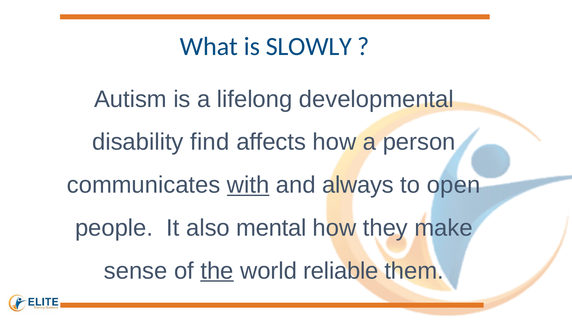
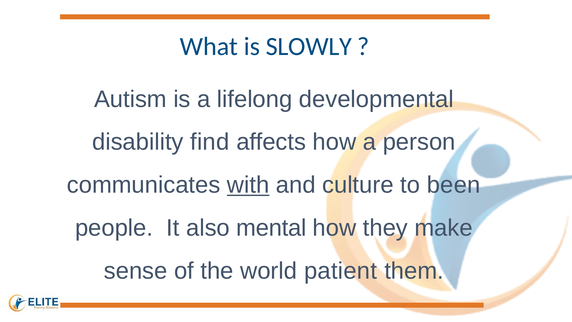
always: always -> culture (358, 185)
open: open -> been (454, 185)
the underline: present -> none (217, 271)
reliable: reliable -> patient (341, 271)
